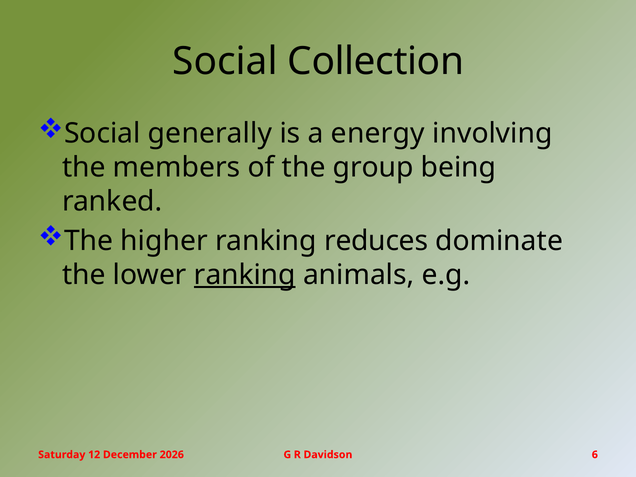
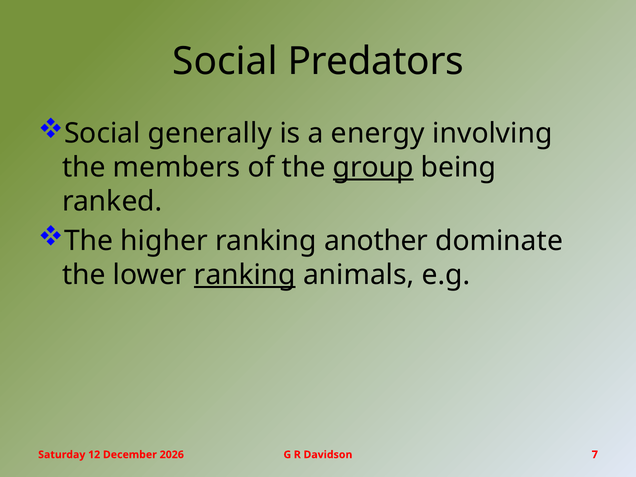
Collection: Collection -> Predators (376, 62)
group underline: none -> present (373, 167)
reduces: reduces -> another (376, 241)
6: 6 -> 7 (595, 455)
